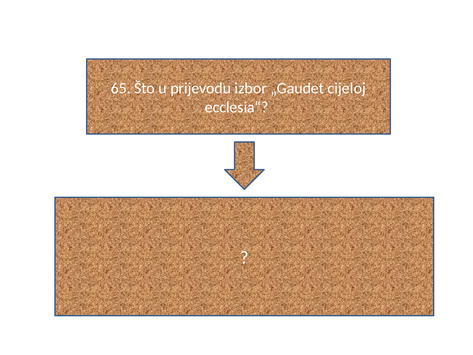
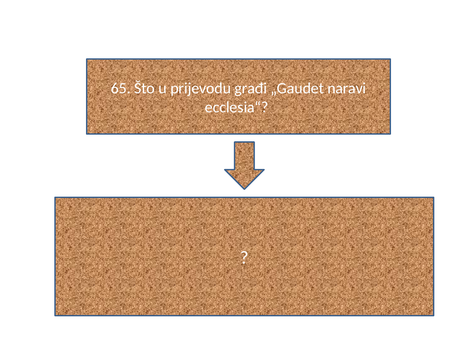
izbor: izbor -> građi (251, 88)
cijeloj: cijeloj -> naravi (347, 88)
